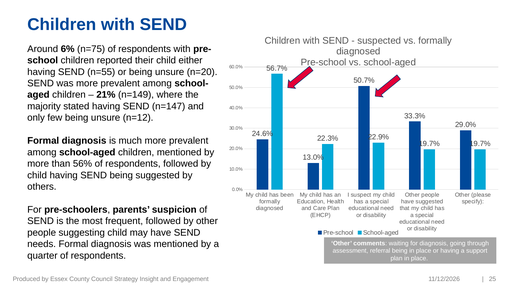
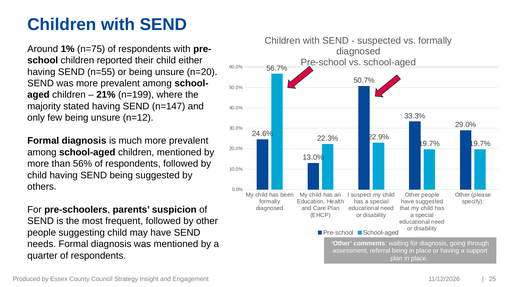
6%: 6% -> 1% (68, 49)
n=149: n=149 -> n=199 (136, 95)
